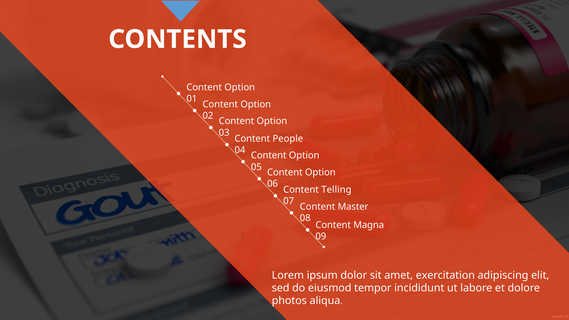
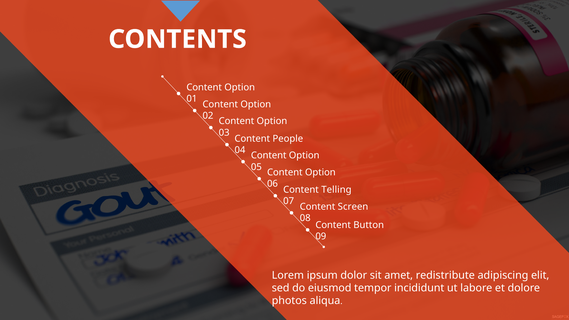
Master: Master -> Screen (353, 207)
Magna: Magna -> Button (369, 225)
exercitation: exercitation -> redistribute (445, 275)
